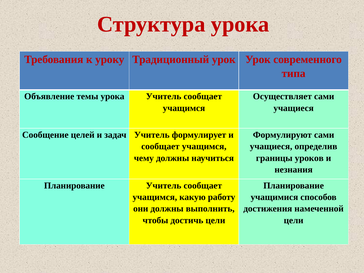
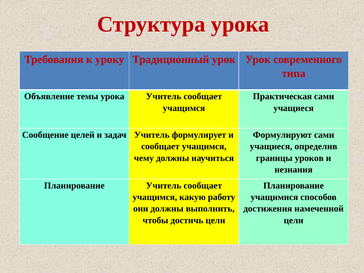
Осуществляет: Осуществляет -> Практическая (282, 96)
